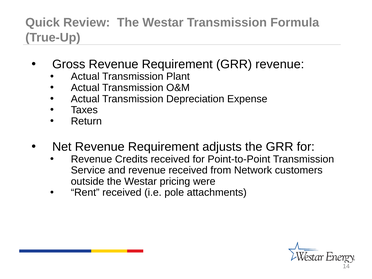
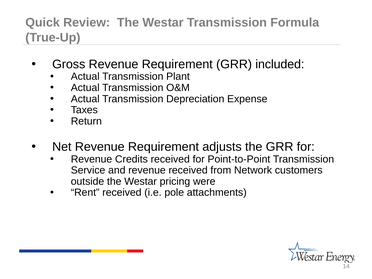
GRR revenue: revenue -> included (280, 64)
